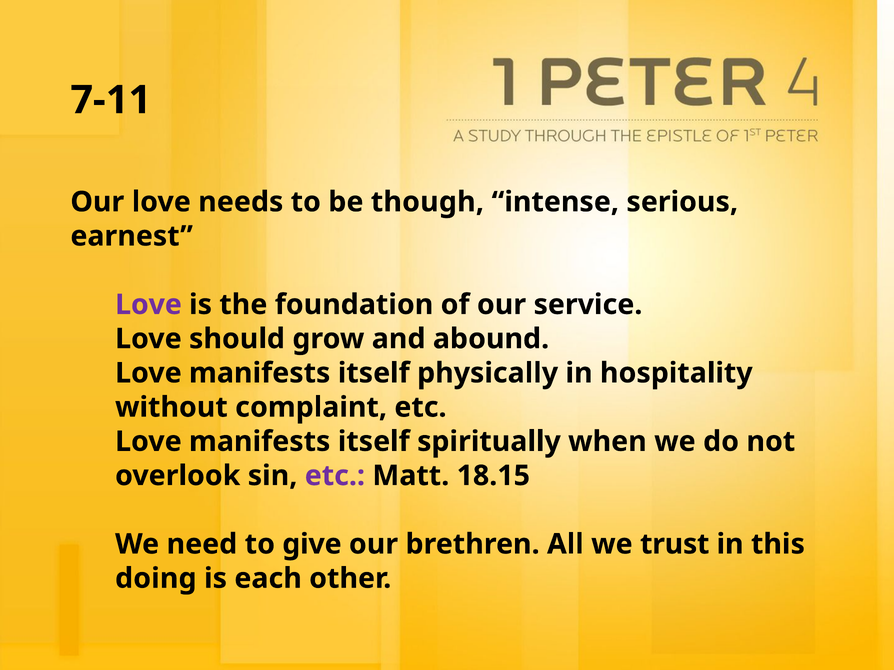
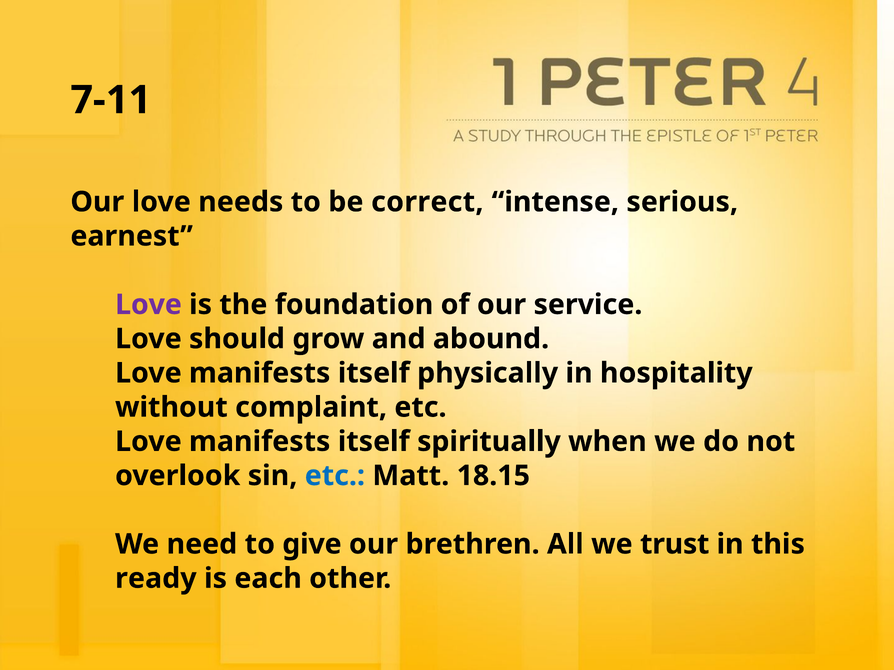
though: though -> correct (427, 202)
etc colour: purple -> blue (335, 476)
doing: doing -> ready (156, 579)
